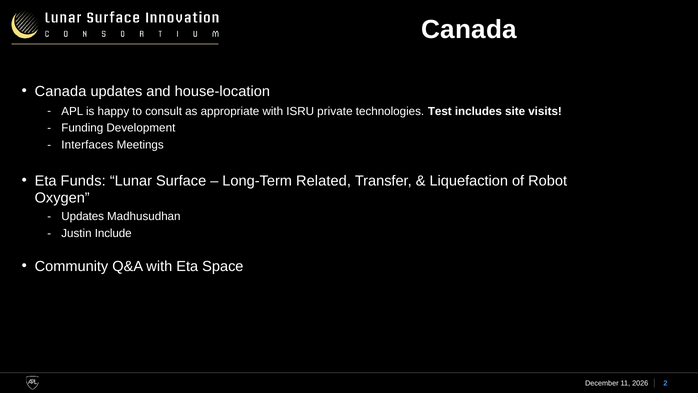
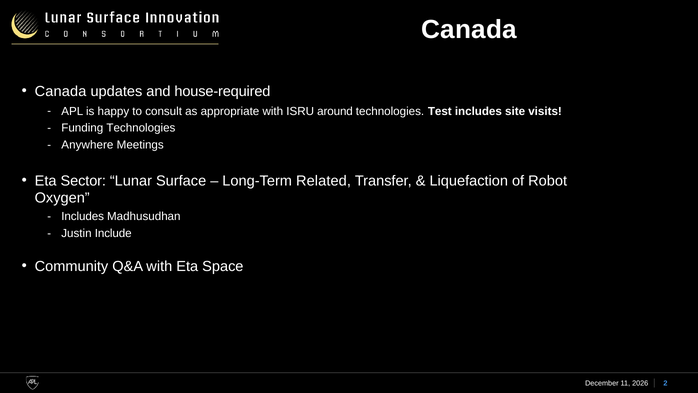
house-location: house-location -> house-required (222, 91)
private: private -> around (335, 111)
Funding Development: Development -> Technologies (141, 128)
Interfaces: Interfaces -> Anywhere (87, 145)
Funds: Funds -> Sector (83, 181)
Updates: Updates -> Includes (83, 216)
